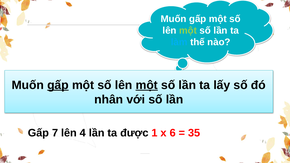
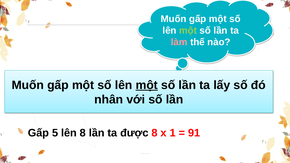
làm colour: light blue -> pink (179, 42)
gấp underline: present -> none (58, 85)
7: 7 -> 5 (55, 133)
lên 4: 4 -> 8 (83, 133)
được 1: 1 -> 8 (155, 133)
6: 6 -> 1 (173, 133)
35: 35 -> 91 (194, 133)
